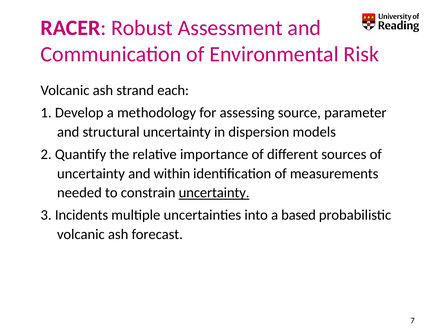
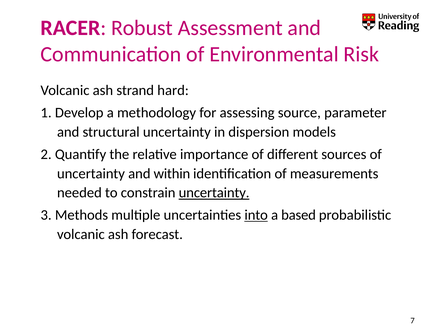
each: each -> hard (173, 90)
Incidents: Incidents -> Methods (82, 215)
into underline: none -> present (256, 215)
